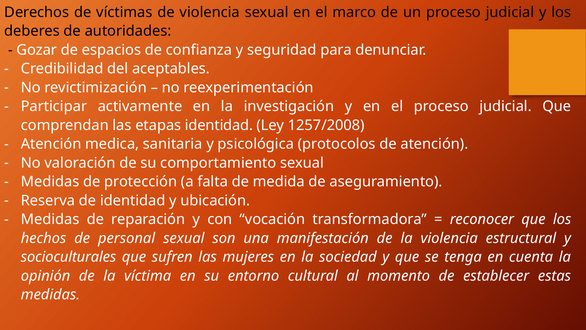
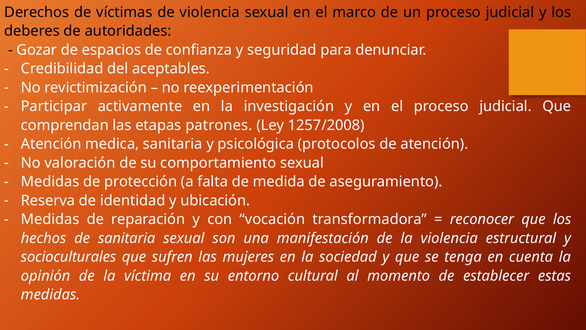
etapas identidad: identidad -> patrones (219, 125)
de personal: personal -> sanitaria (127, 238)
